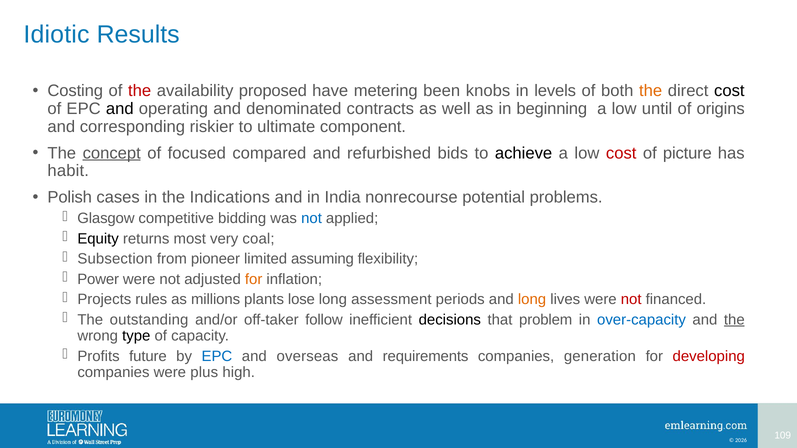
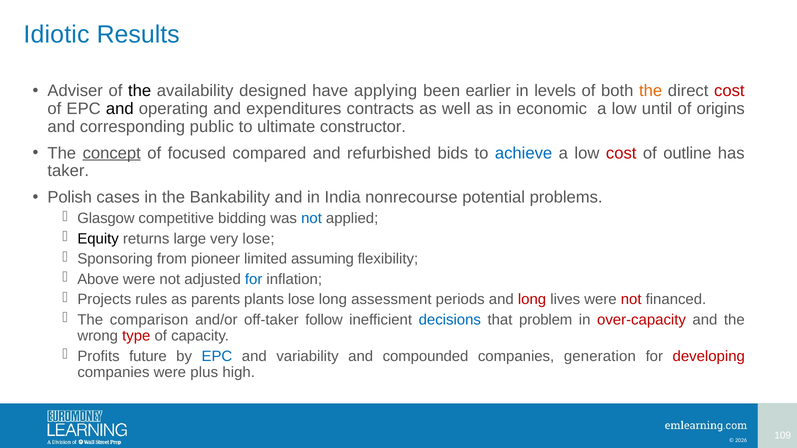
Costing: Costing -> Adviser (75, 91)
the colour: red -> black (140, 91)
proposed: proposed -> designed (273, 91)
metering: metering -> applying (386, 91)
knobs: knobs -> earlier (488, 91)
cost colour: black -> red (729, 91)
denominated: denominated -> expenditures (294, 109)
beginning: beginning -> economic (552, 109)
riskier: riskier -> public (212, 127)
component: component -> constructor (363, 127)
achieve colour: black -> blue (524, 153)
picture: picture -> outline (687, 153)
habit: habit -> taker (68, 171)
Indications: Indications -> Bankability (230, 197)
most: most -> large (190, 239)
very coal: coal -> lose (258, 239)
Subsection: Subsection -> Sponsoring (115, 259)
Power: Power -> Above (98, 279)
for colour: orange -> blue (254, 279)
millions: millions -> parents (216, 300)
long colour: orange -> red (532, 300)
outstanding: outstanding -> comparison (149, 320)
decisions colour: black -> blue (450, 320)
over-capacity colour: blue -> red (641, 320)
the underline: present -> none (734, 320)
type colour: black -> red (136, 336)
overseas: overseas -> variability (308, 356)
requirements: requirements -> compounded (426, 356)
